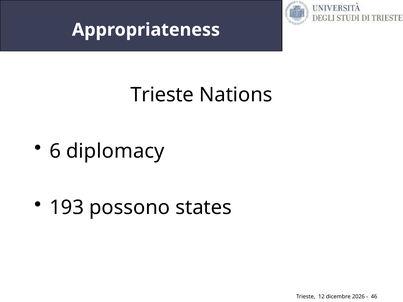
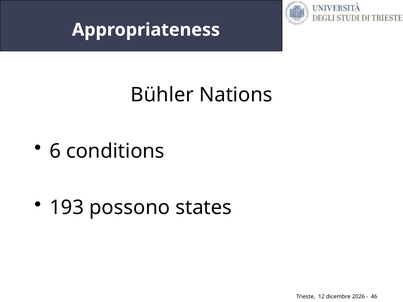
Trieste: Trieste -> Bühler (162, 95)
diplomacy: diplomacy -> conditions (115, 151)
